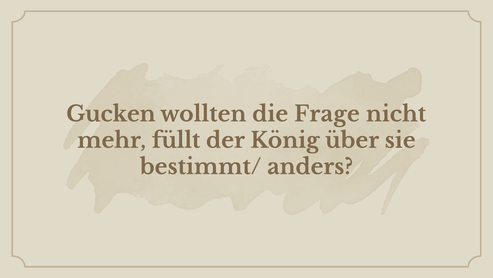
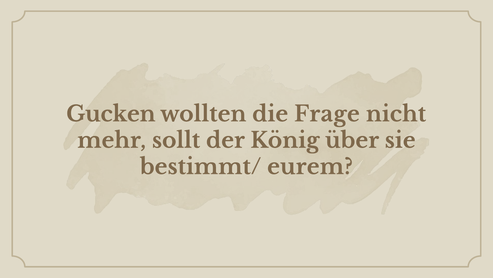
füllt: füllt -> sollt (176, 140)
anders: anders -> eurem (310, 166)
